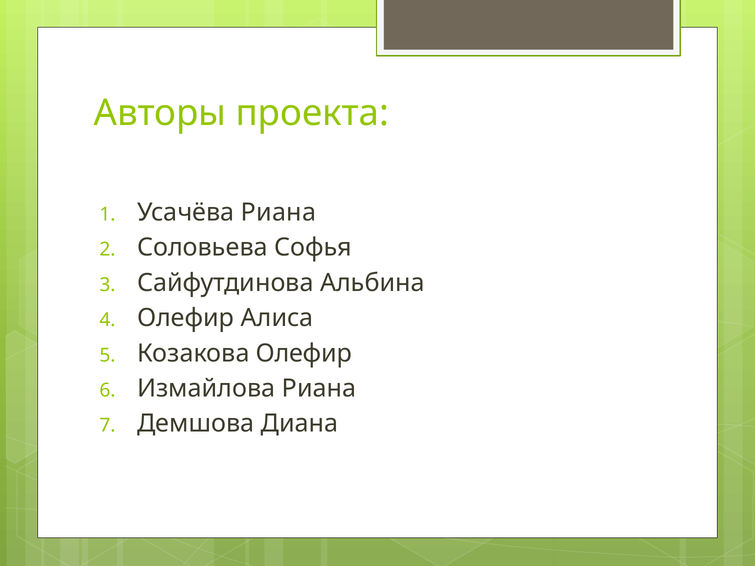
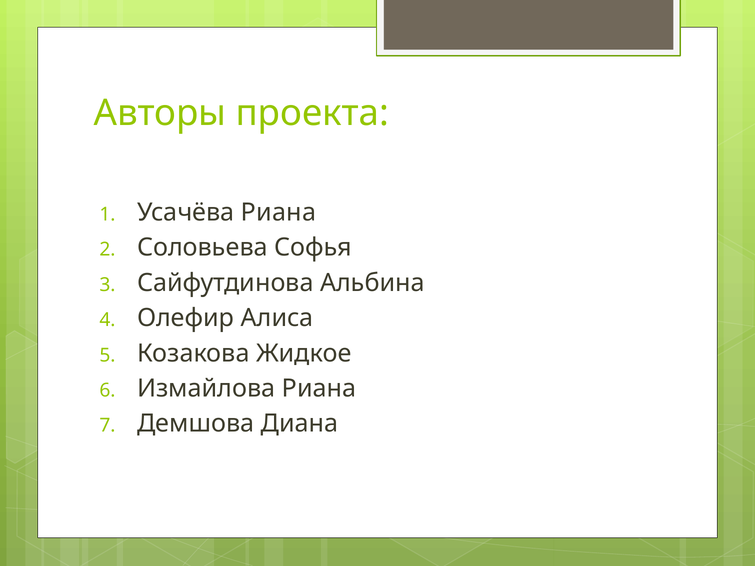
Козакова Олефир: Олефир -> Жидкое (304, 353)
